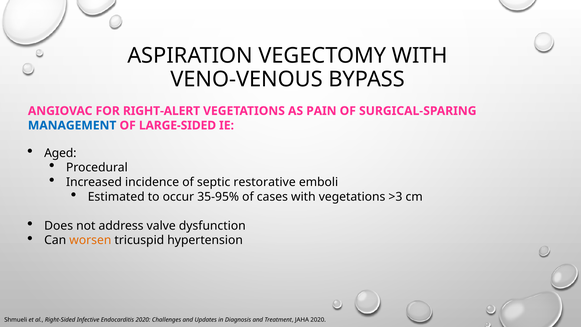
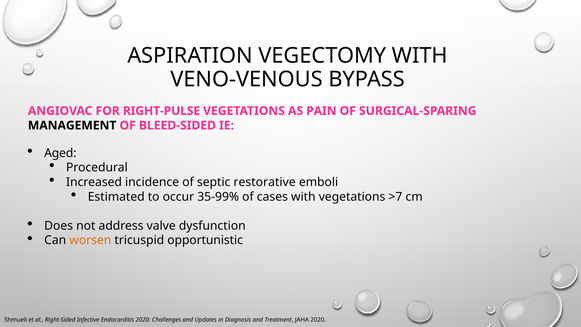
RIGHT-ALERT: RIGHT-ALERT -> RIGHT-PULSE (162, 111)
MANAGEMENT colour: blue -> black (72, 125)
LARGE-SIDED: LARGE-SIDED -> BLEED-SIDED (177, 125)
35-95%: 35-95% -> 35-99% (218, 197)
>3: >3 -> >7 (395, 197)
hypertension: hypertension -> opportunistic (205, 240)
